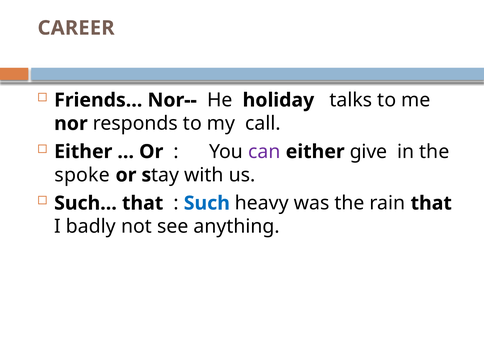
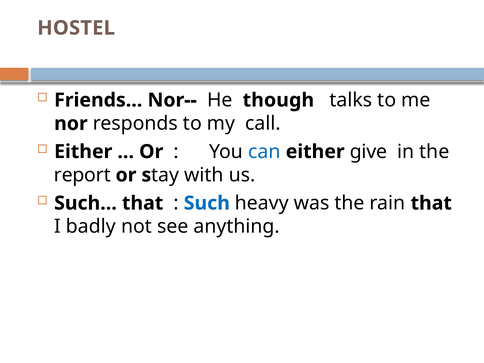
CAREER: CAREER -> HOSTEL (76, 28)
holiday: holiday -> though (278, 100)
can colour: purple -> blue (264, 152)
spoke: spoke -> report (82, 175)
